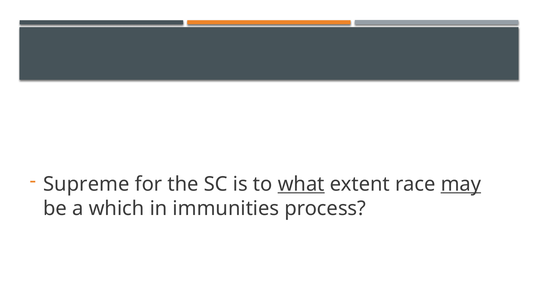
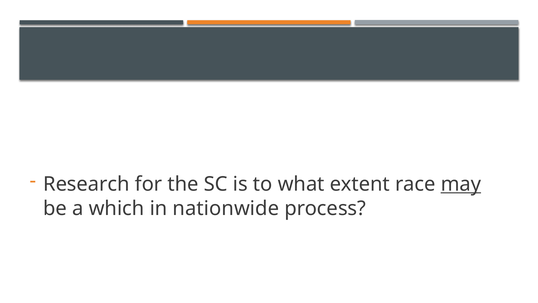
Supreme: Supreme -> Research (86, 184)
what underline: present -> none (301, 184)
immunities: immunities -> nationwide (226, 208)
